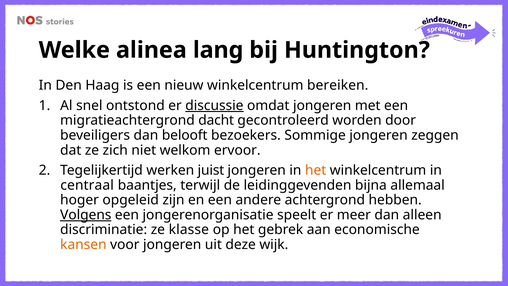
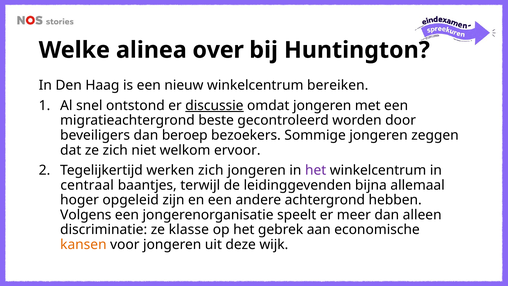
lang: lang -> over (218, 50)
dacht: dacht -> beste (216, 120)
belooft: belooft -> beroep (185, 135)
werken juist: juist -> zich (211, 170)
het colour: orange -> purple (316, 170)
Volgens underline: present -> none (86, 215)
